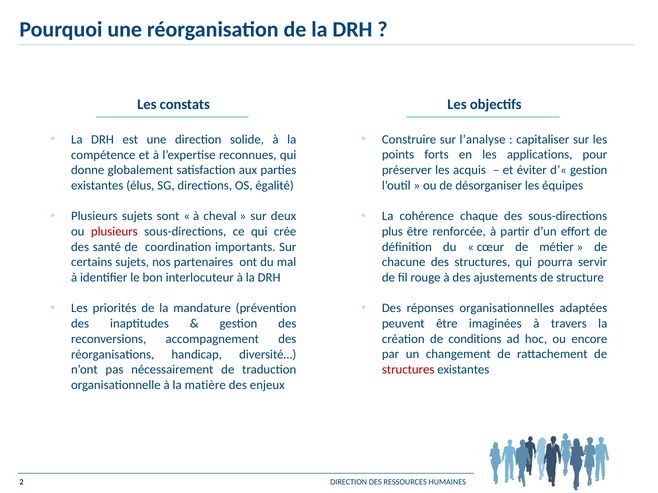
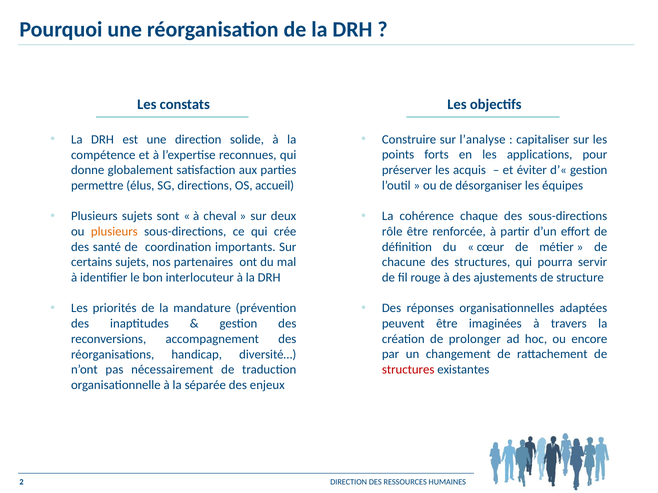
existantes: existantes -> permettre (97, 186)
égalité: égalité -> accueil (275, 186)
plus: plus -> rôle (392, 232)
plusieurs colour: red -> orange (114, 232)
conditions: conditions -> prolonger (475, 339)
matière: matière -> séparée (205, 385)
